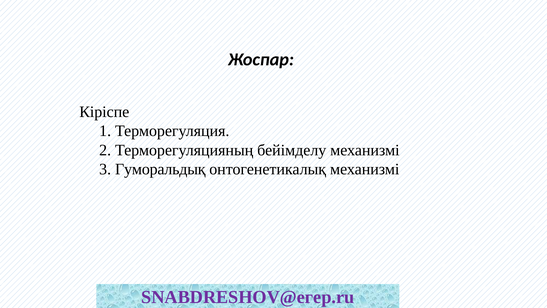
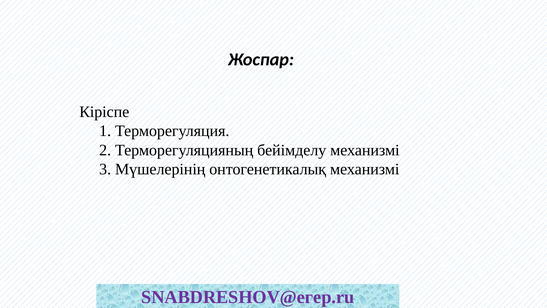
Гуморальдық: Гуморальдық -> Мүшелерінің (160, 169)
